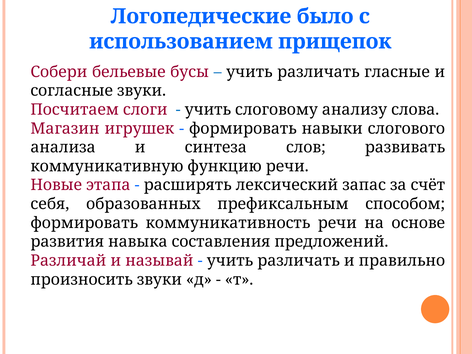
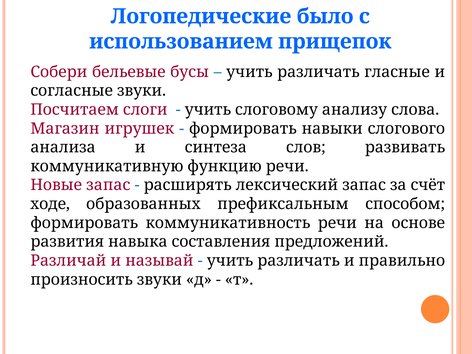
Новые этапа: этапа -> запас (108, 185)
себя: себя -> ходе (50, 204)
